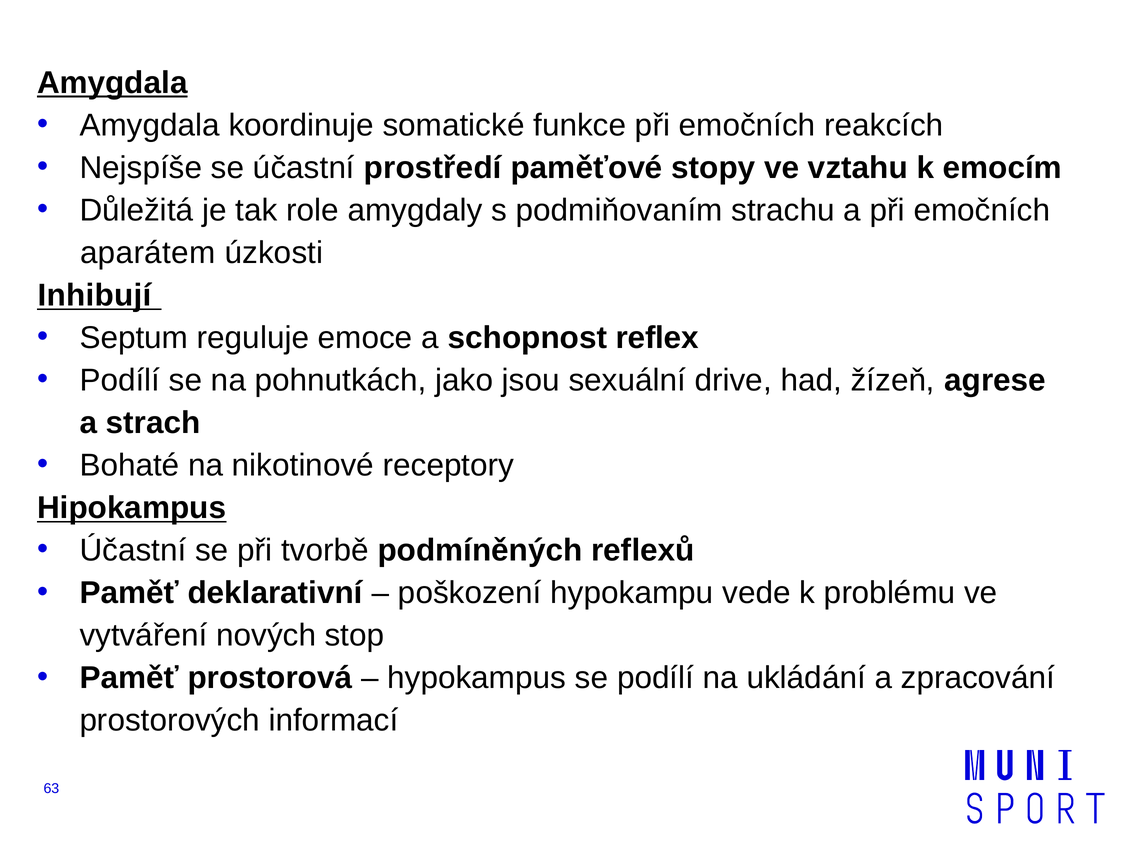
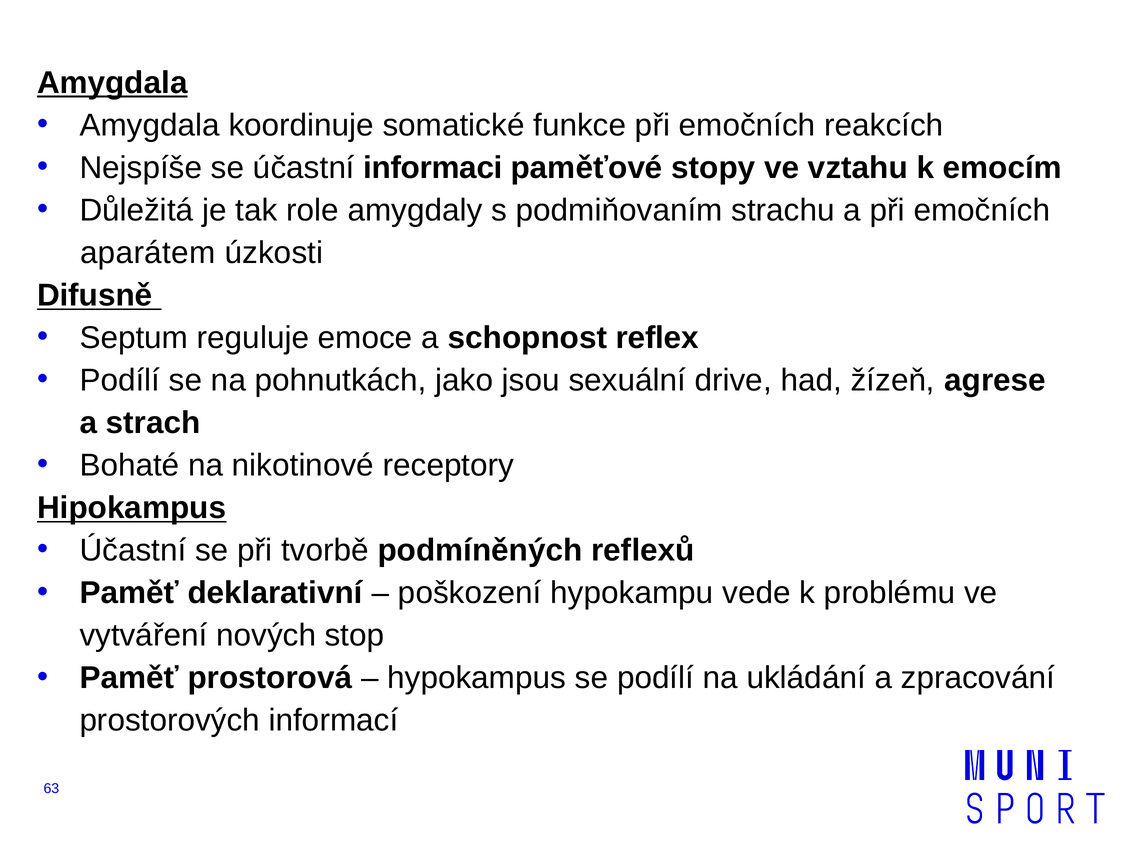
prostředí: prostředí -> informaci (433, 168)
Inhibují: Inhibují -> Difusně (95, 295)
